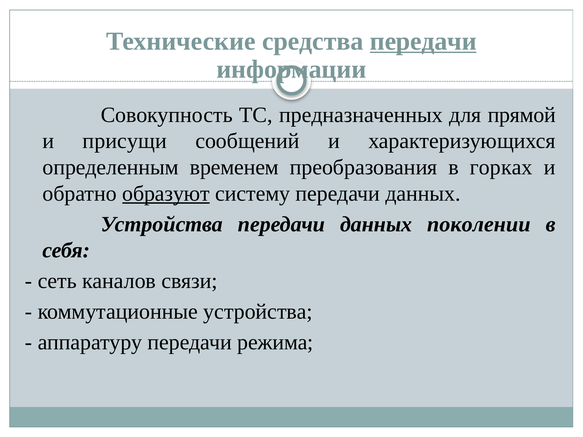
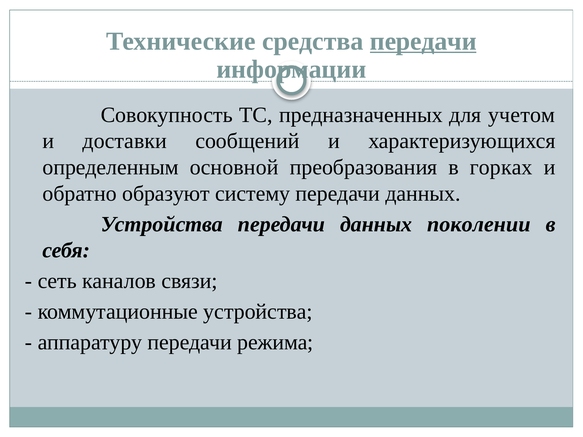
прямой: прямой -> учетом (522, 115)
присущи: присущи -> доставки (125, 141)
временем: временем -> основной (234, 167)
образуют underline: present -> none (166, 194)
